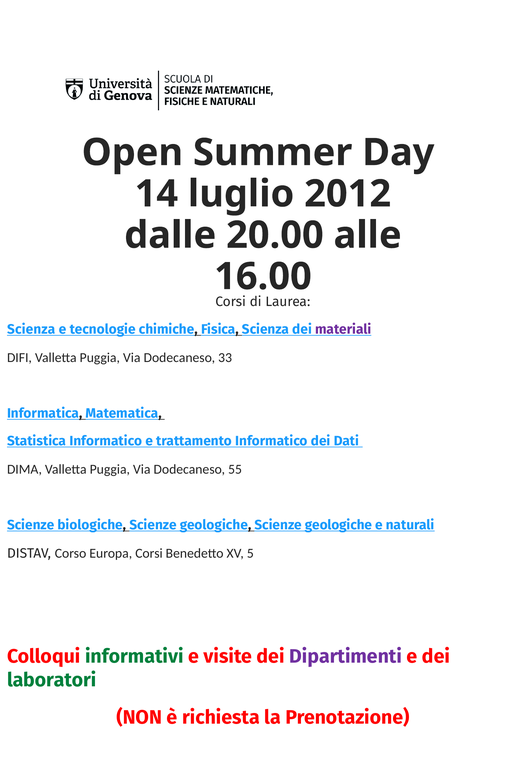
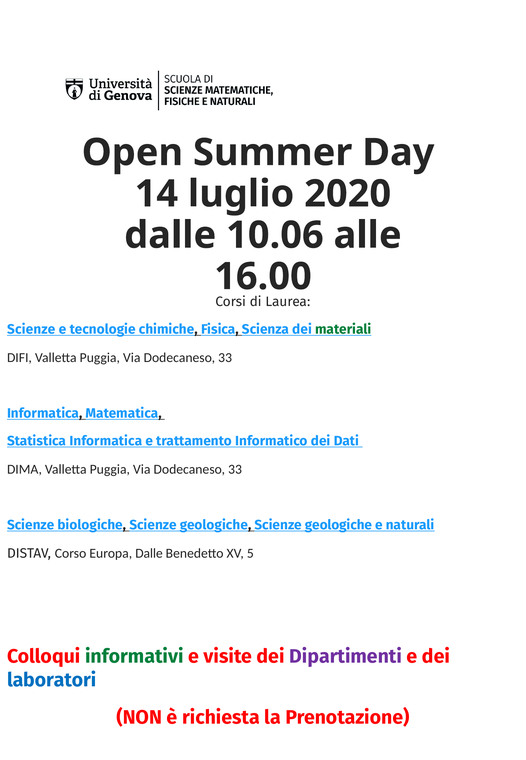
2012: 2012 -> 2020 (348, 194)
20.00: 20.00 -> 10.06 (275, 235)
Scienza: Scienza -> Scienze (31, 329)
materiali colour: purple -> green (343, 329)
Statistica Informatico: Informatico -> Informatica (106, 441)
55: 55 -> 33 (235, 469)
Europa Corsi: Corsi -> Dalle (149, 553)
laboratori colour: green -> blue (52, 680)
